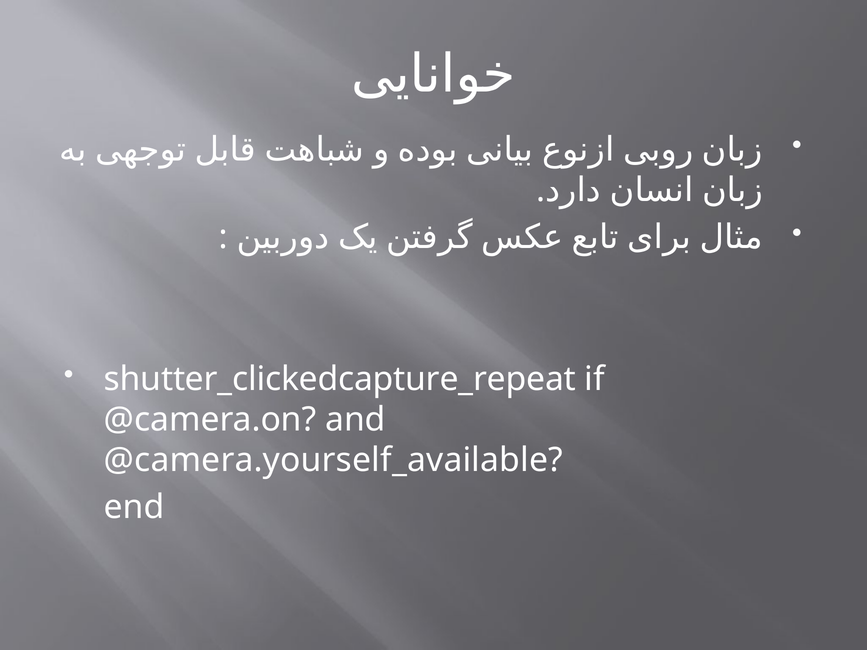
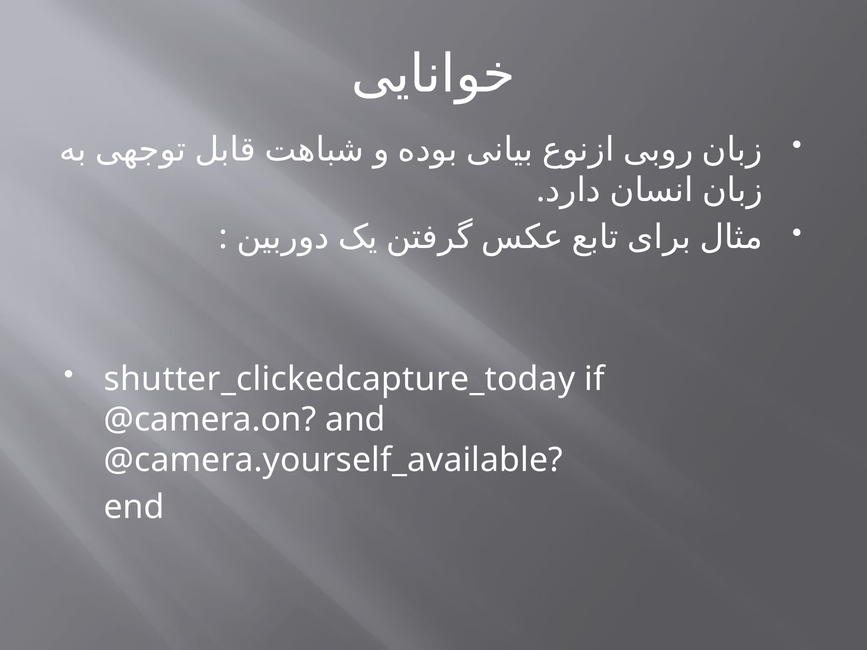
shutter_clickedcapture_repeat: shutter_clickedcapture_repeat -> shutter_clickedcapture_today (340, 379)
